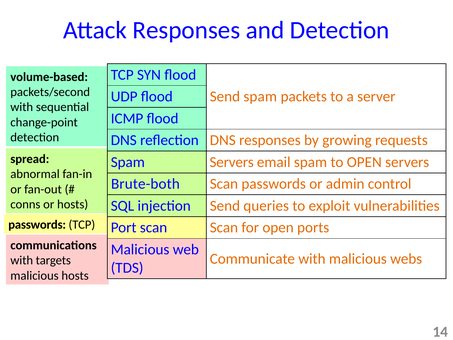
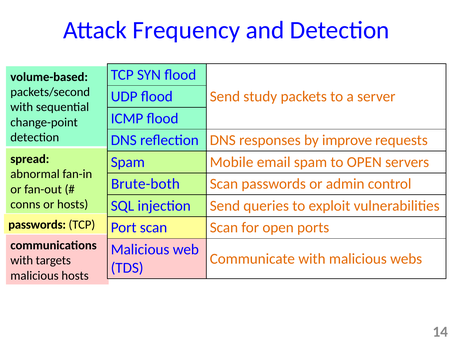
Attack Responses: Responses -> Frequency (186, 30)
Send spam: spam -> study (260, 97)
growing: growing -> improve (347, 140)
Spam Servers: Servers -> Mobile (232, 162)
